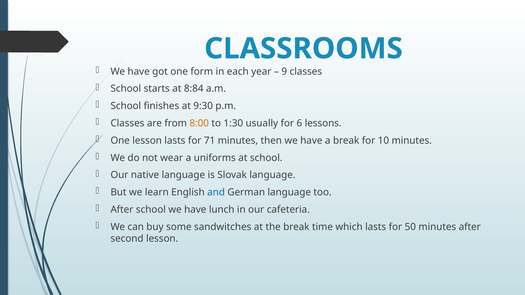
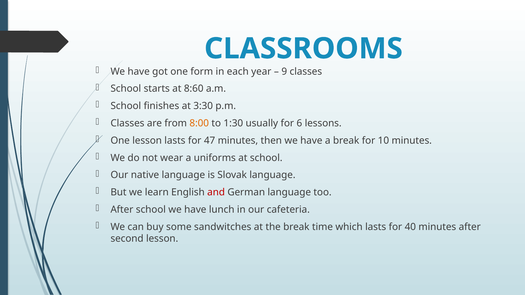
8:84: 8:84 -> 8:60 (194, 89)
9:30: 9:30 -> 3:30 (203, 106)
71: 71 -> 47 (210, 141)
and colour: blue -> red (216, 193)
50: 50 -> 40 (410, 227)
